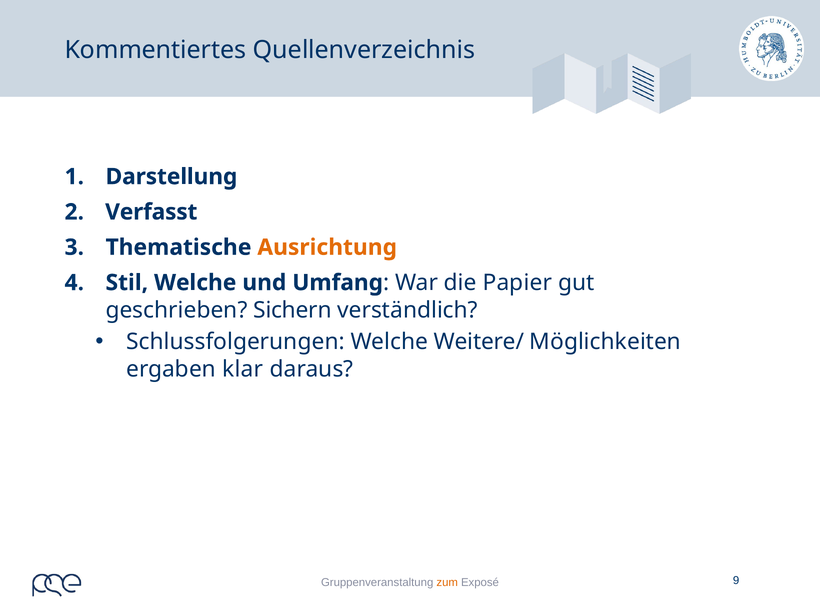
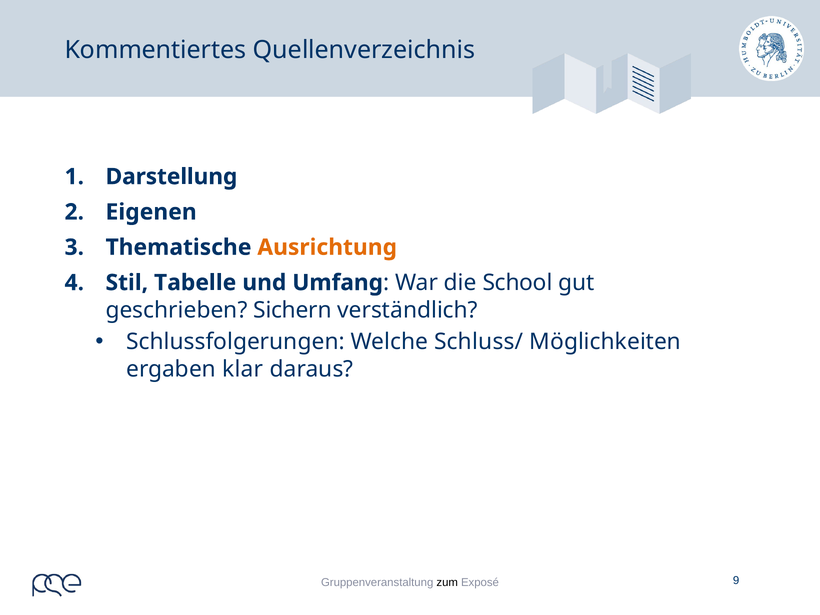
Verfasst: Verfasst -> Eigenen (151, 212)
Stil Welche: Welche -> Tabelle (195, 283)
Papier: Papier -> School (517, 283)
Weitere/: Weitere/ -> Schluss/ (479, 342)
zum colour: orange -> black (447, 583)
